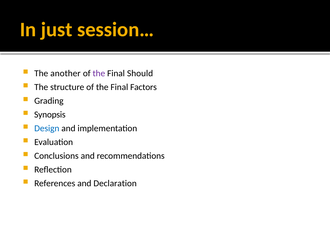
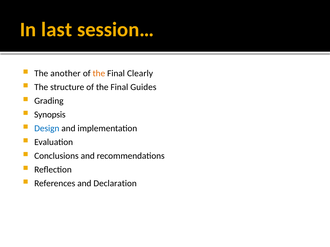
just: just -> last (57, 30)
the colour: purple -> orange (99, 74)
Should: Should -> Clearly (140, 74)
Factors: Factors -> Guides (143, 87)
